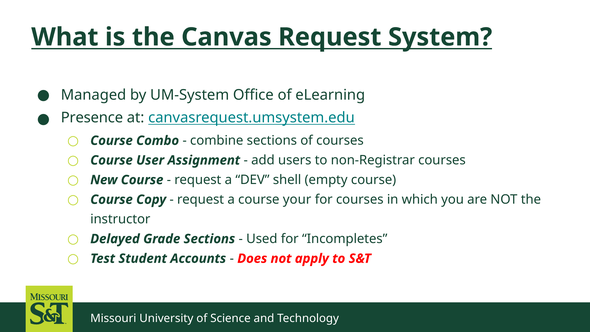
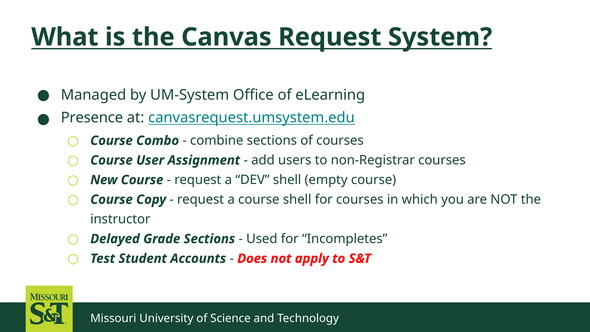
course your: your -> shell (297, 200)
